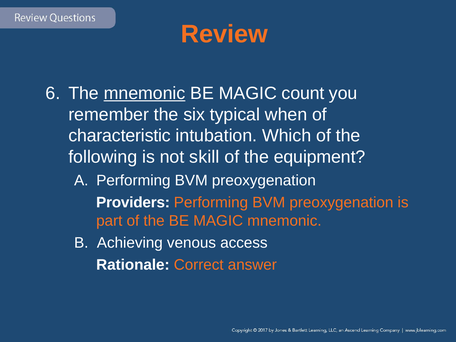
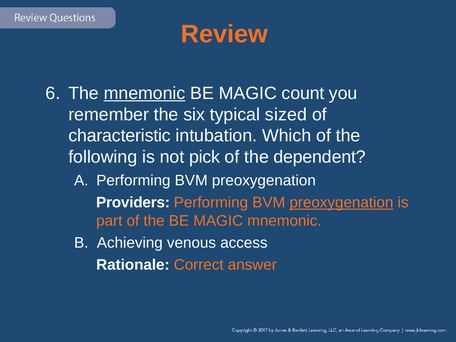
when: when -> sized (286, 115)
skill: skill -> pick (205, 157)
equipment: equipment -> dependent (320, 157)
preoxygenation underline: none -> present (341, 203)
